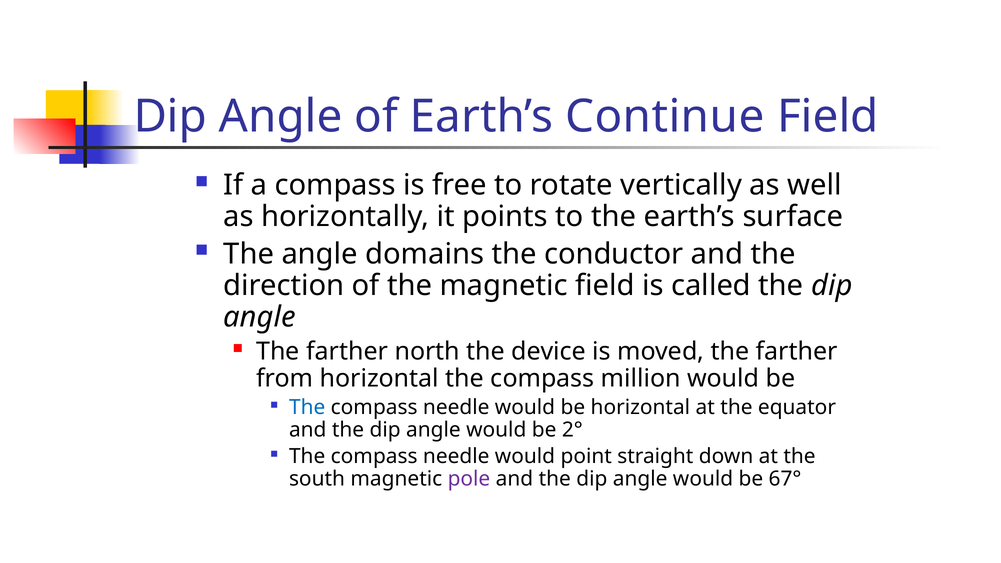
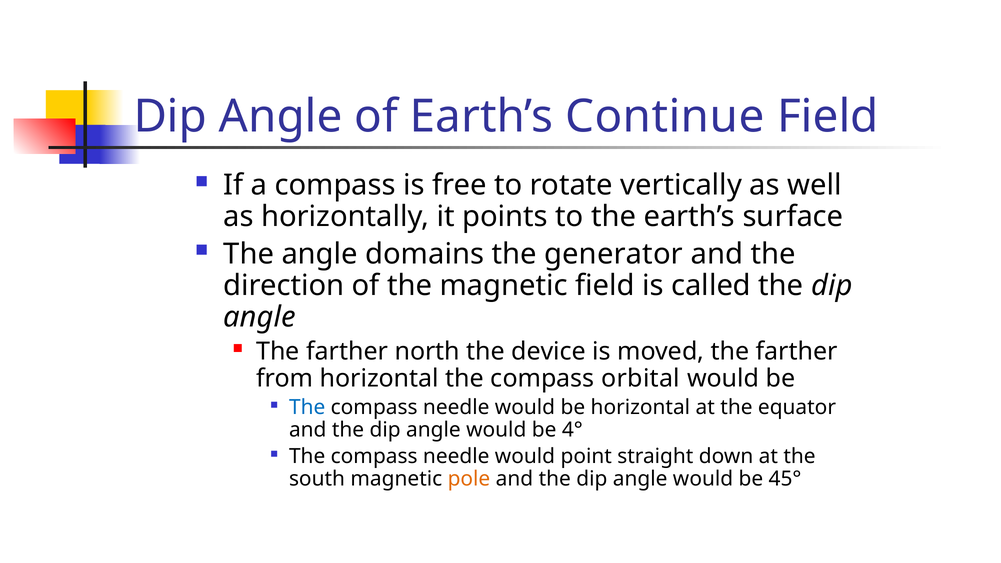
conductor: conductor -> generator (614, 254)
million: million -> orbital (641, 378)
2°: 2° -> 4° (572, 430)
pole colour: purple -> orange (469, 479)
67°: 67° -> 45° (785, 479)
